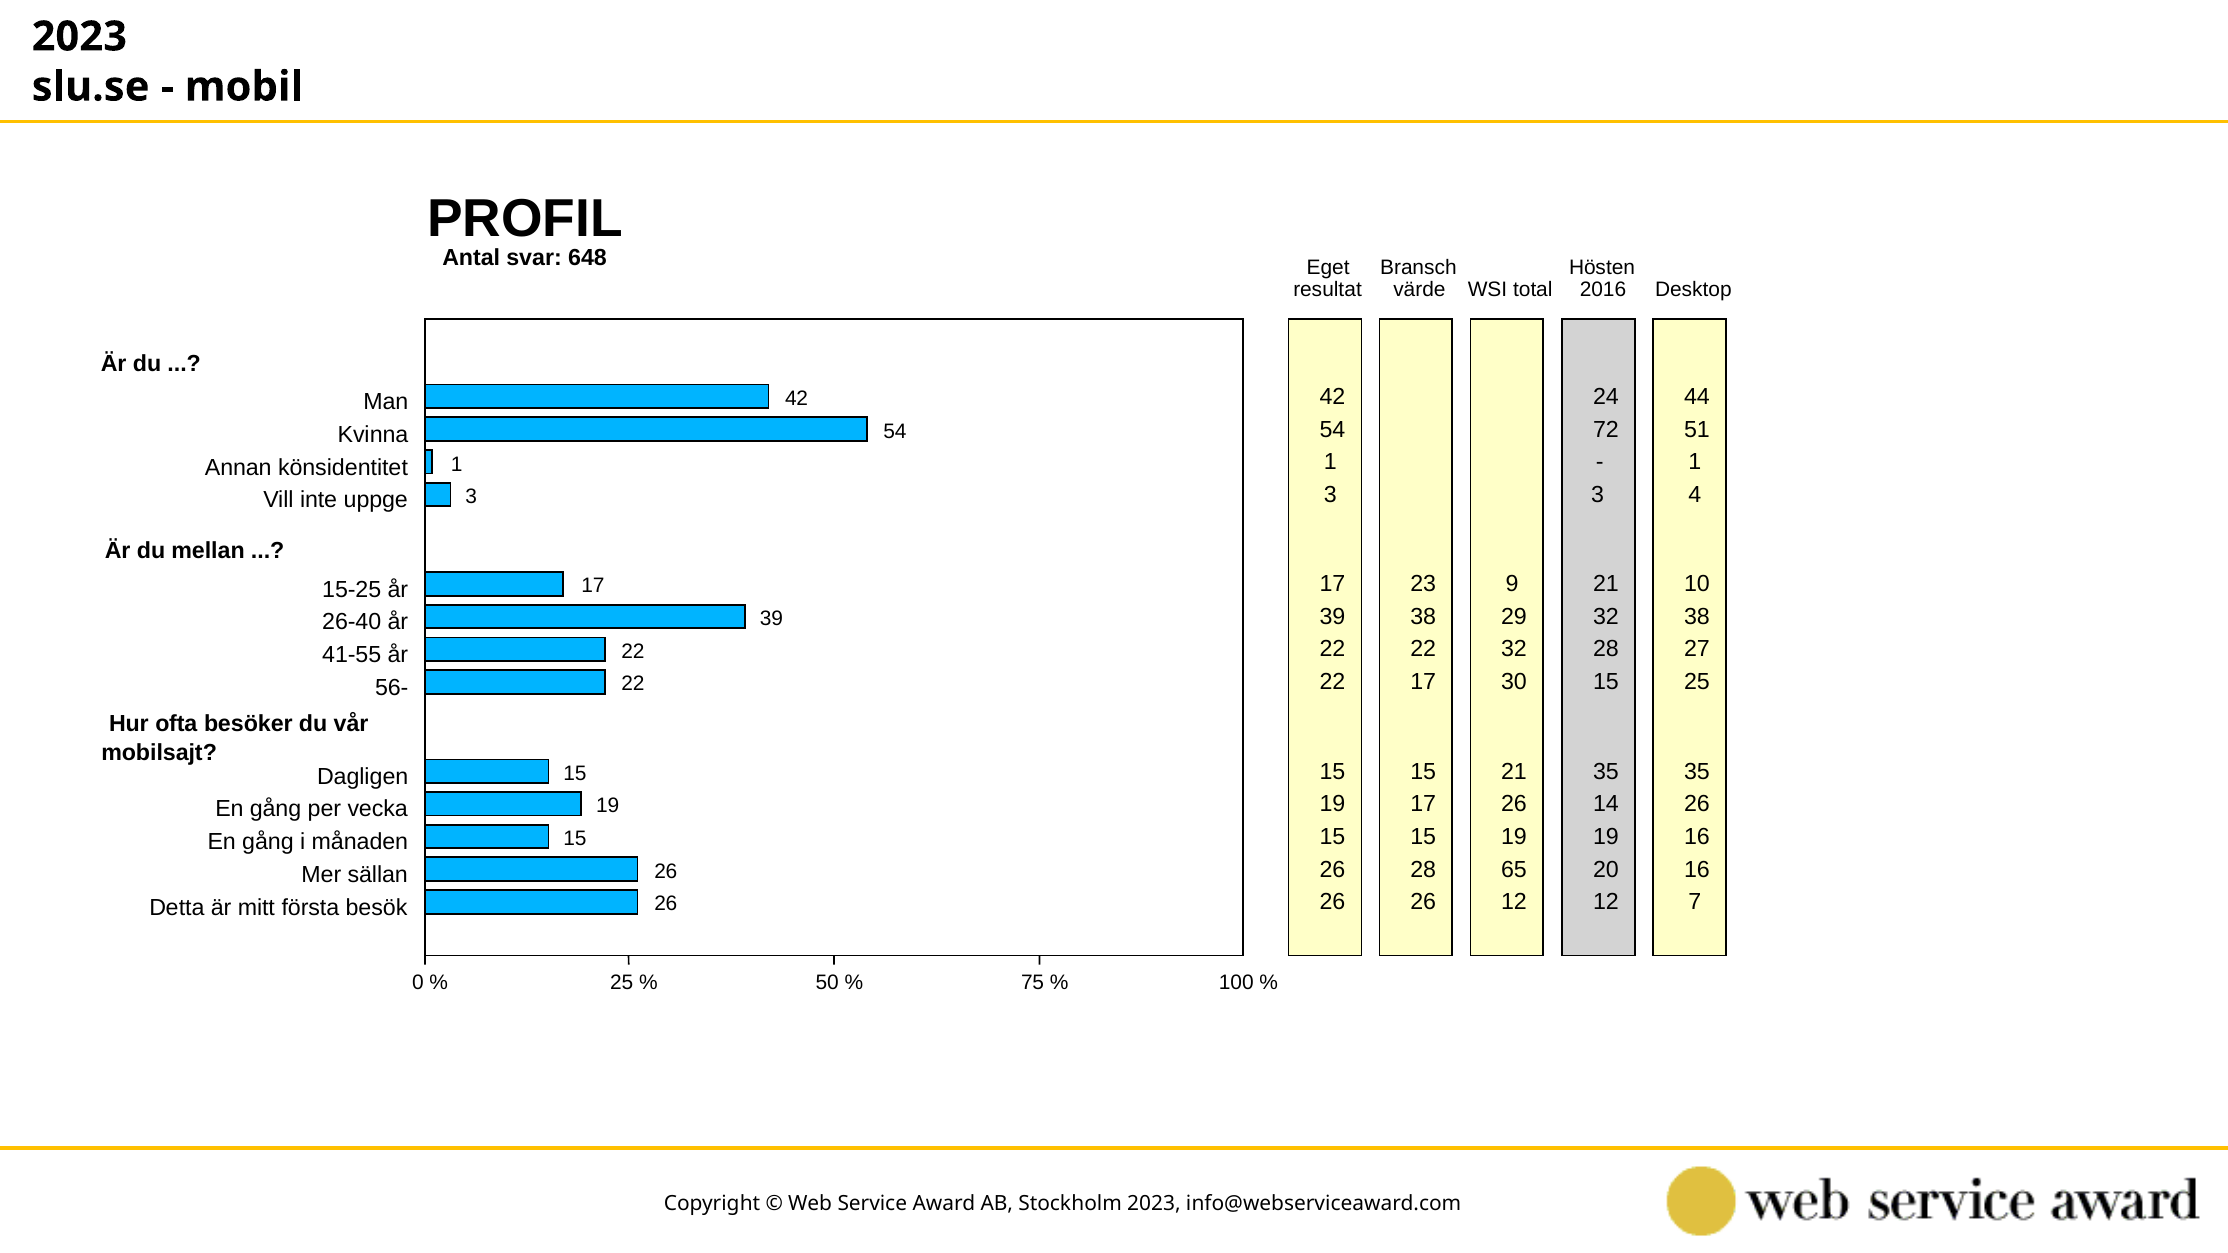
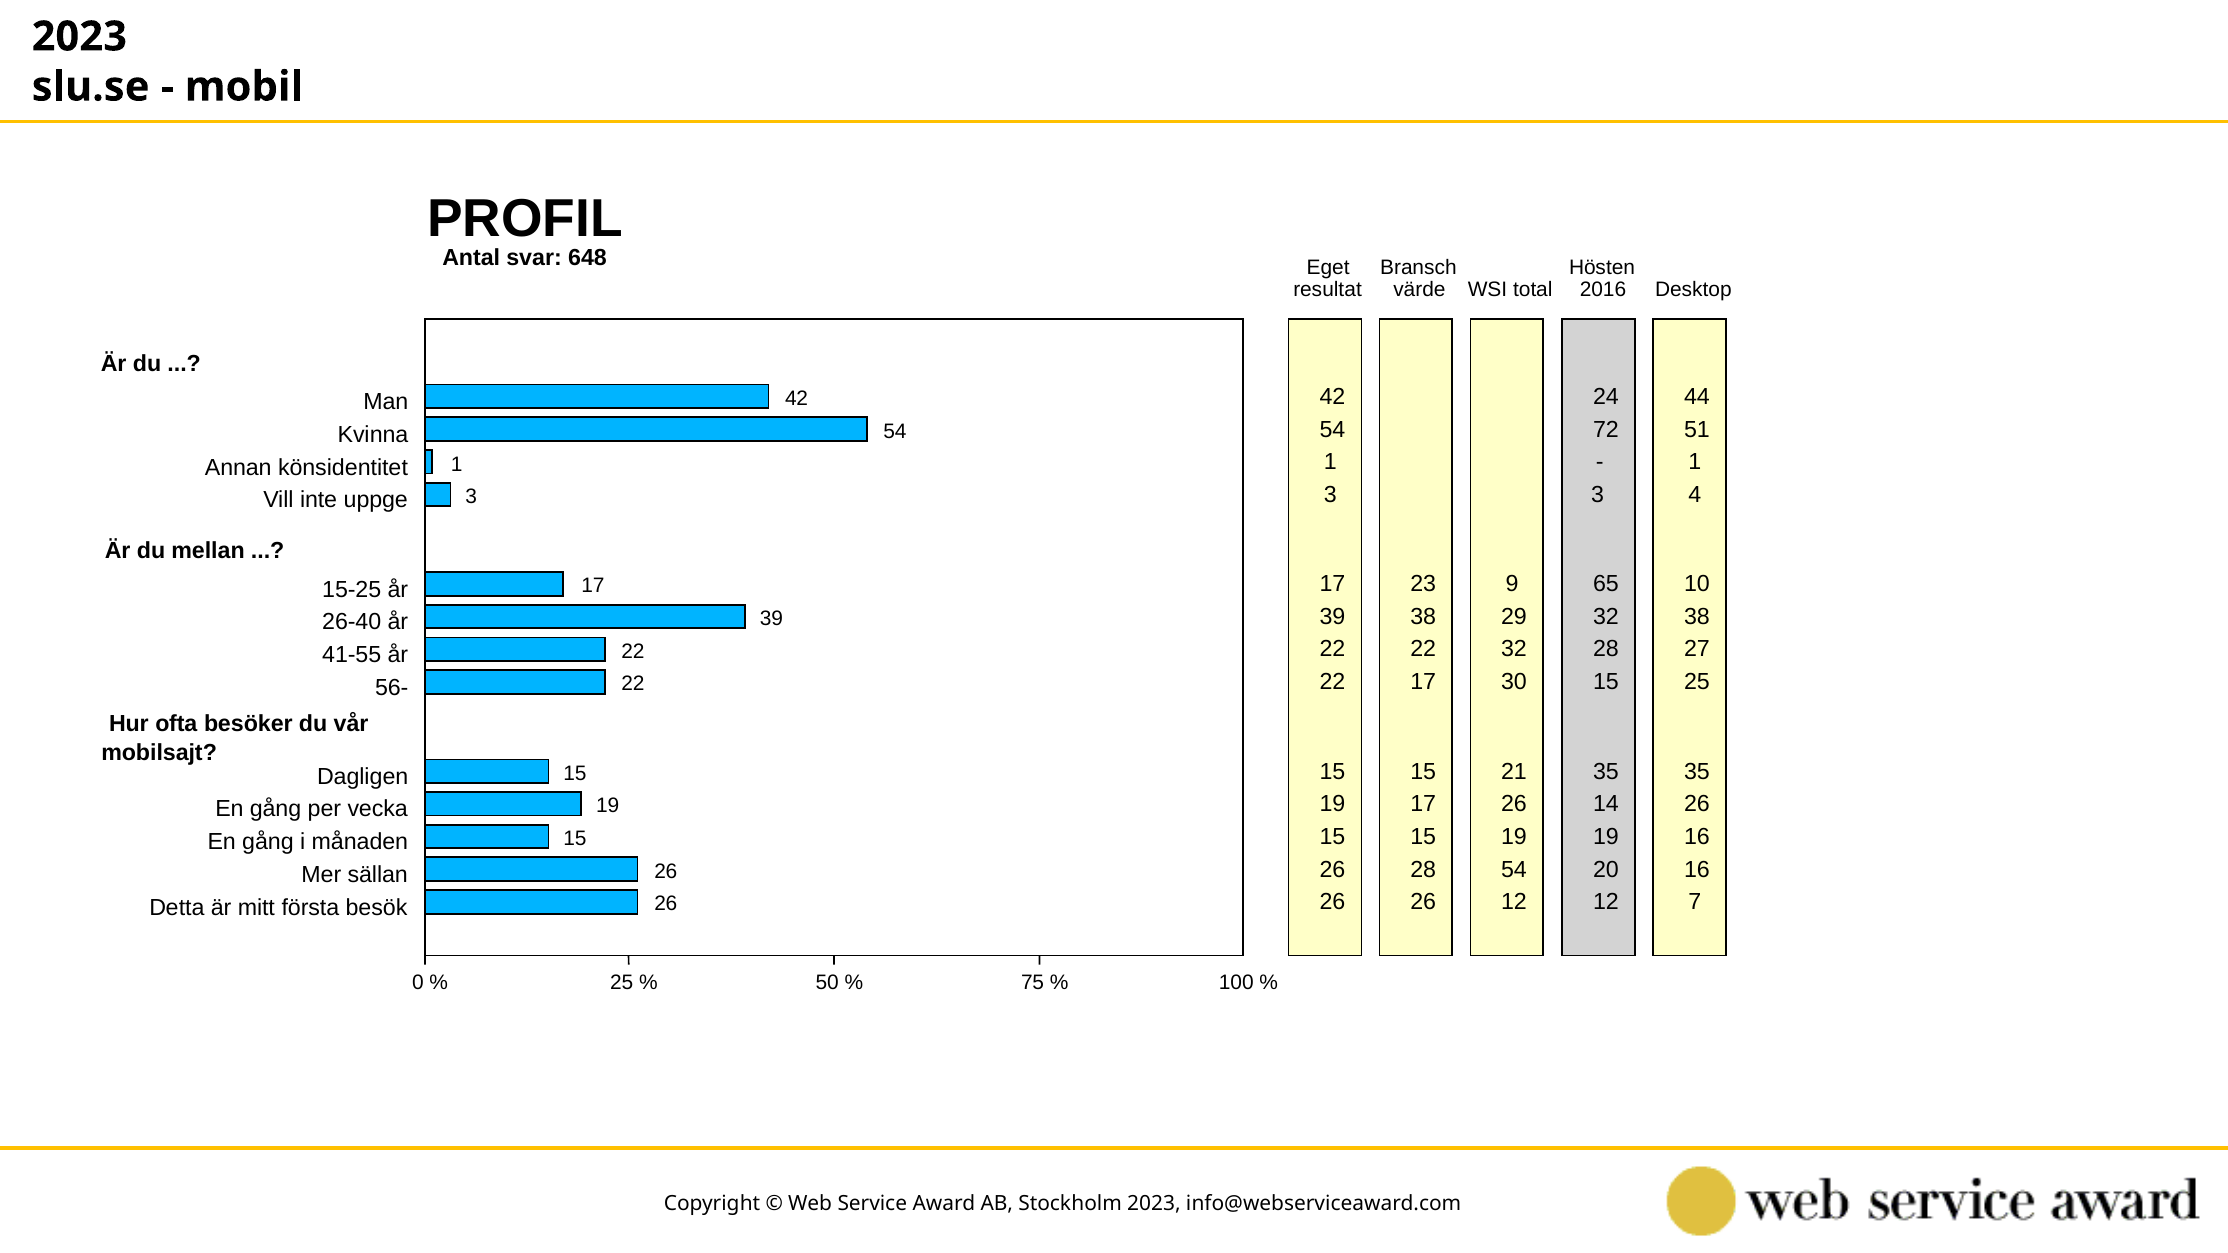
9 21: 21 -> 65 (1606, 584)
28 65: 65 -> 54 (1514, 870)
